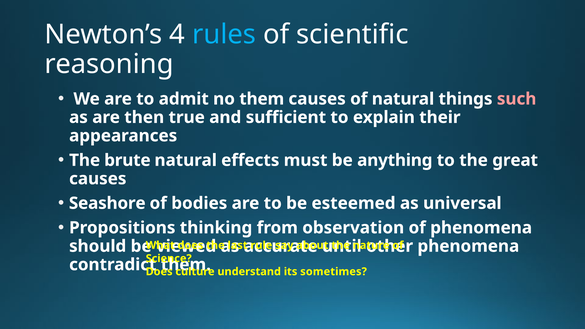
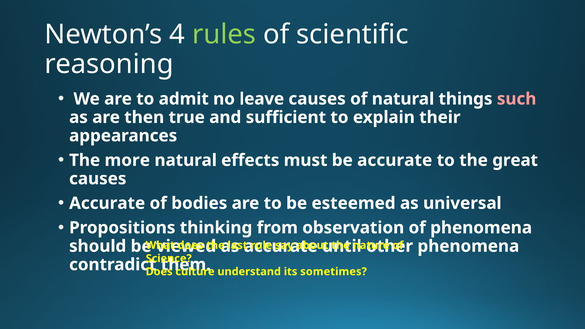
rules colour: light blue -> light green (224, 34)
no them: them -> leave (262, 99)
brute: brute -> more (127, 160)
be anything: anything -> accurate (395, 160)
Seashore: Seashore -> Accurate (107, 203)
